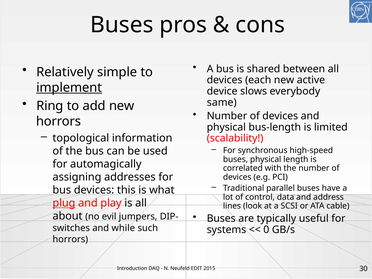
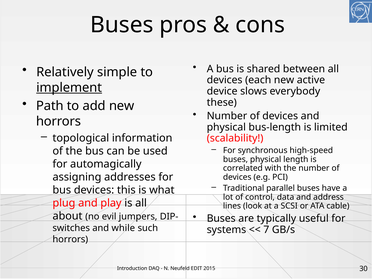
Ring: Ring -> Path (50, 106)
same: same -> these (222, 102)
plug underline: present -> none (64, 203)
0: 0 -> 7 (266, 230)
